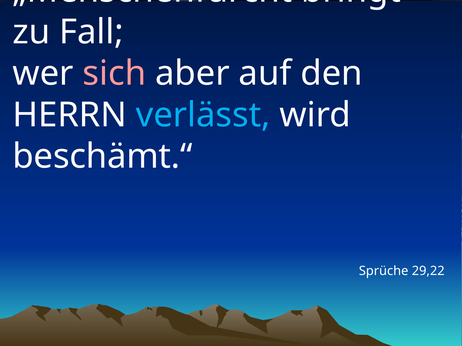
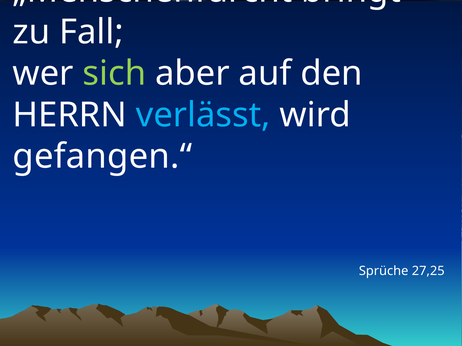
sich colour: pink -> light green (114, 74)
beschämt.“: beschämt.“ -> gefangen.“ (102, 157)
29,22: 29,22 -> 27,25 (428, 271)
